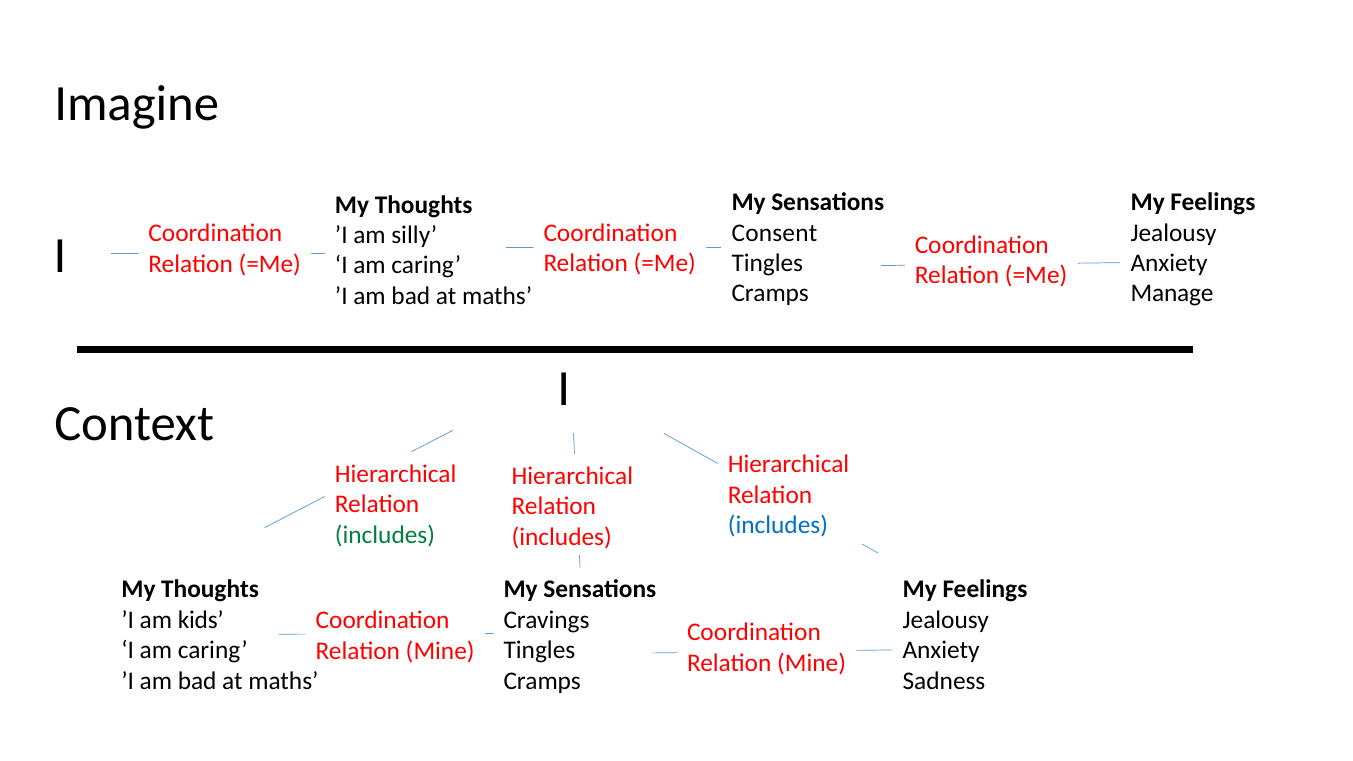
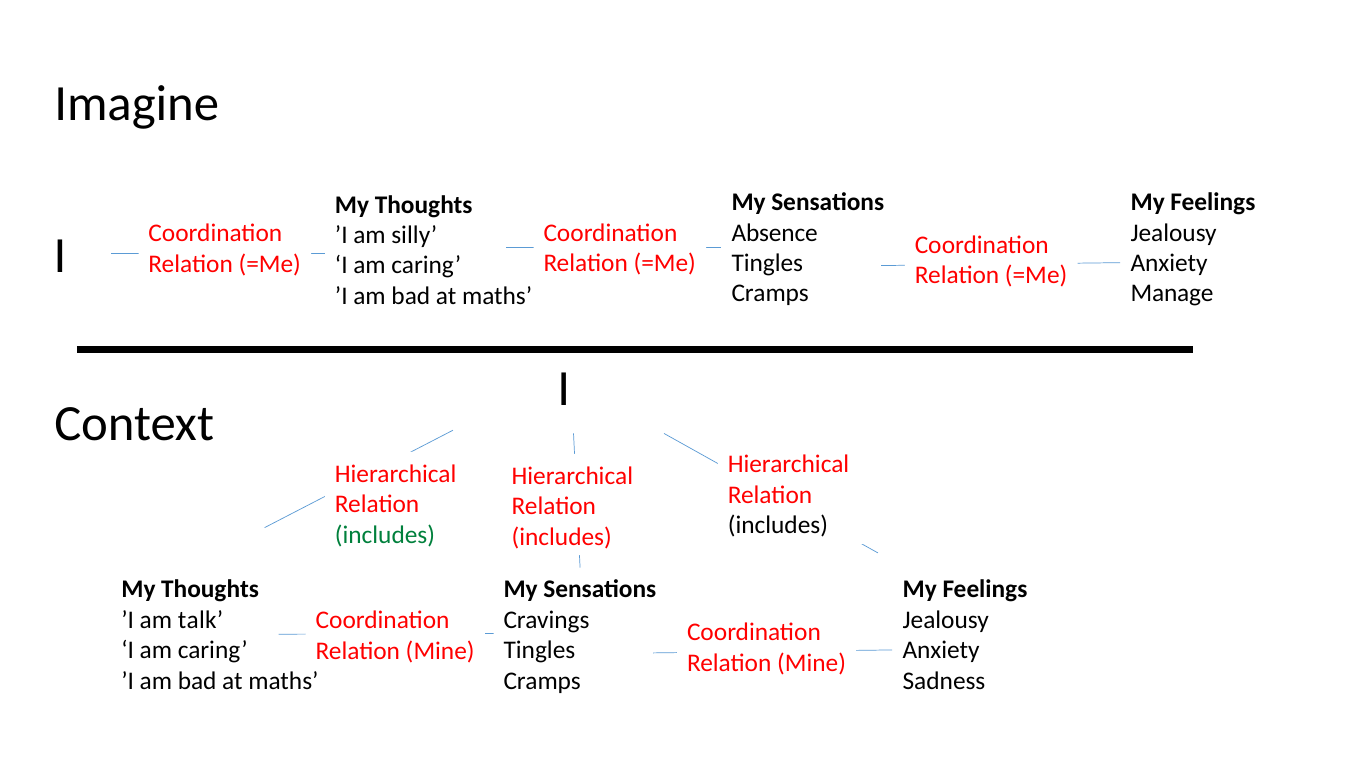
Consent: Consent -> Absence (775, 233)
includes colour: blue -> black (778, 525)
kids: kids -> talk (201, 620)
